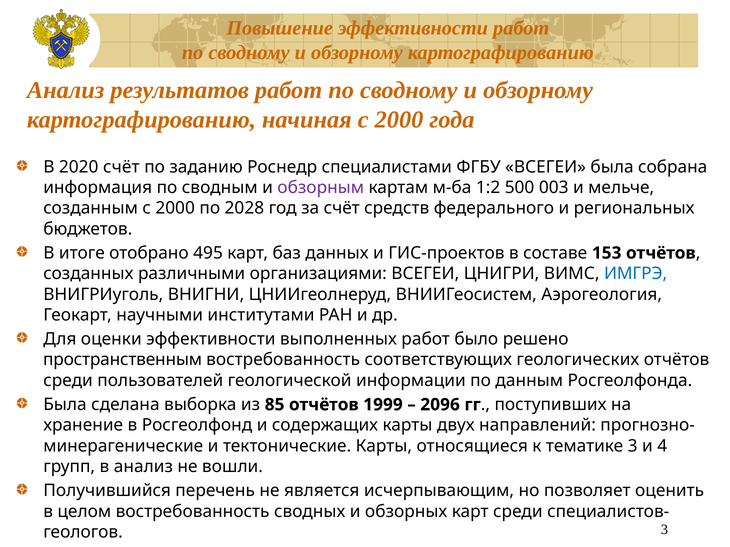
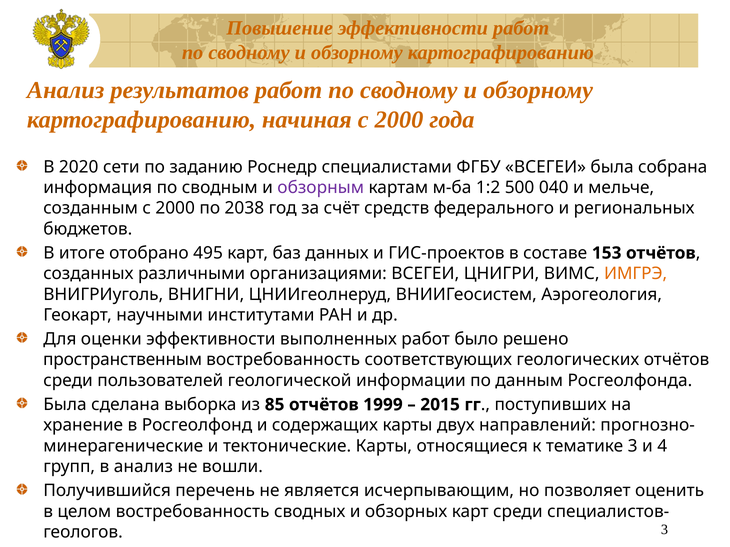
2020 счёт: счёт -> сети (121, 167)
003: 003 -> 040 (554, 188)
2028: 2028 -> 2038 (244, 208)
ИМГРЭ colour: blue -> orange (636, 274)
2096: 2096 -> 2015 (440, 405)
